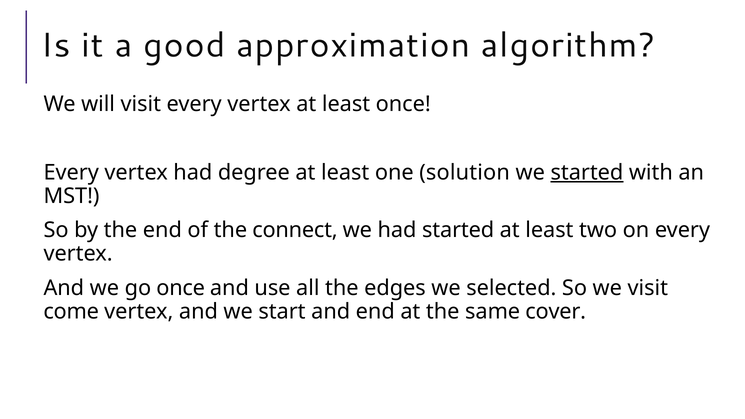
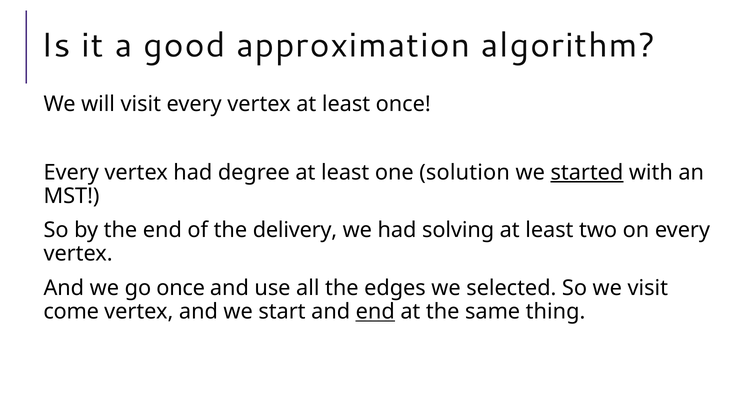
connect: connect -> delivery (295, 230)
had started: started -> solving (458, 230)
end underline: none -> present (375, 312)
cover: cover -> thing (556, 312)
